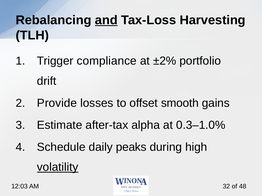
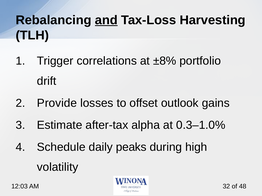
compliance: compliance -> correlations (107, 61)
±2%: ±2% -> ±8% (165, 61)
smooth: smooth -> outlook (180, 103)
volatility underline: present -> none (58, 168)
